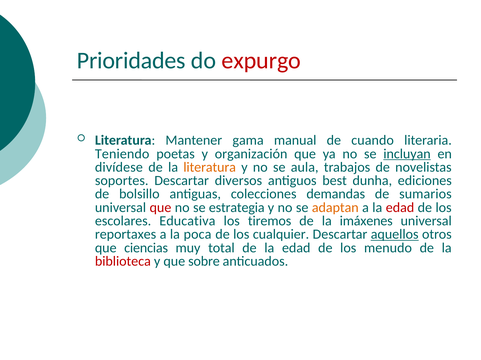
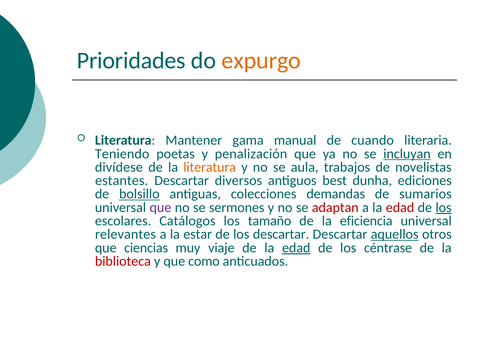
expurgo colour: red -> orange (261, 61)
organización: organización -> penalización (251, 154)
soportes: soportes -> estantes (122, 181)
bolsillo underline: none -> present (139, 194)
que colour: red -> purple (160, 208)
estrategia: estrategia -> sermones (237, 208)
adaptan colour: orange -> red (335, 208)
los underline: none -> present (444, 208)
Educativa: Educativa -> Catálogos (187, 221)
tiremos: tiremos -> tamaño (270, 221)
imáxenes: imáxenes -> eficiencia (366, 221)
reportaxes: reportaxes -> relevantes (125, 235)
poca: poca -> estar (198, 235)
los cualquier: cualquier -> descartar (281, 235)
total: total -> viaje (221, 248)
edad underline: none -> present (296, 248)
menudo: menudo -> céntrase (388, 248)
sobre: sobre -> como (204, 262)
